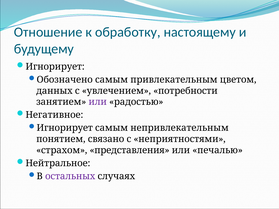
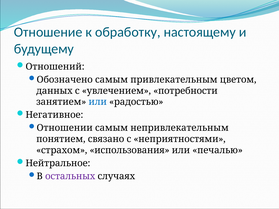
Игнорирует: Игнорирует -> Отношений (55, 67)
или colour: purple -> blue (98, 102)
Игнорирует: Игнорирует -> Отношении (65, 128)
представления: представления -> использования (130, 150)
